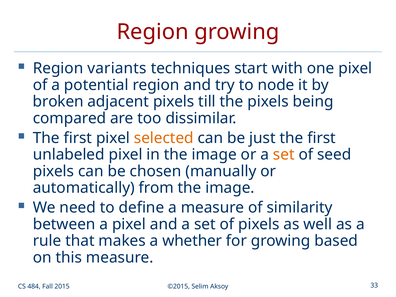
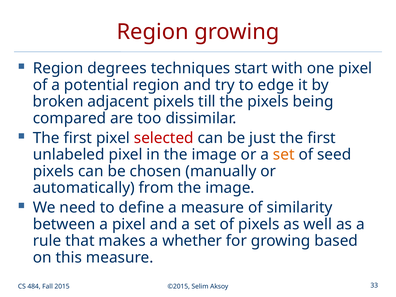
variants: variants -> degrees (117, 68)
node: node -> edge (276, 85)
selected colour: orange -> red (164, 138)
